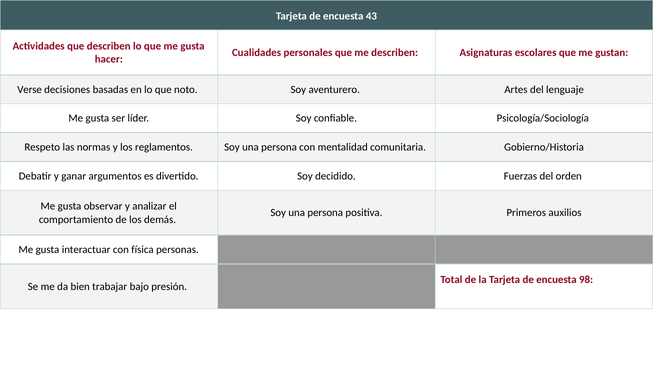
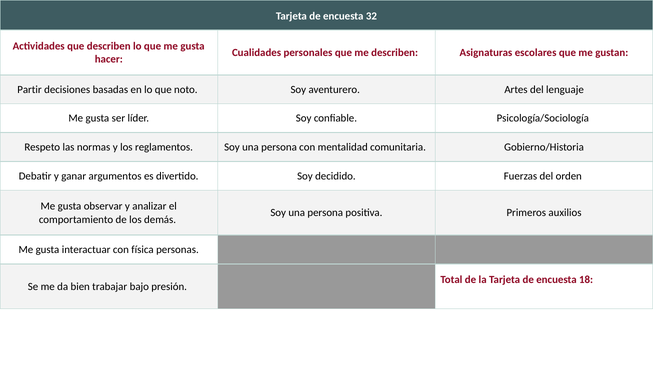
43: 43 -> 32 (371, 16)
Verse: Verse -> Partir (30, 90)
98: 98 -> 18 (586, 280)
